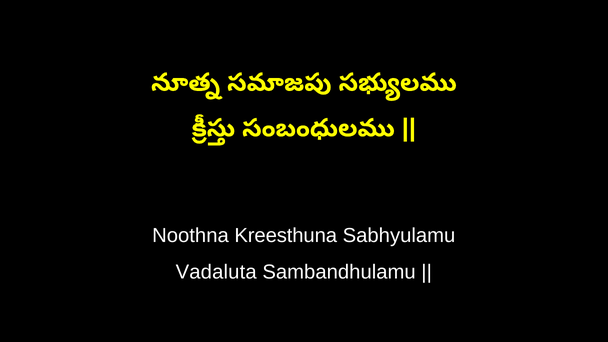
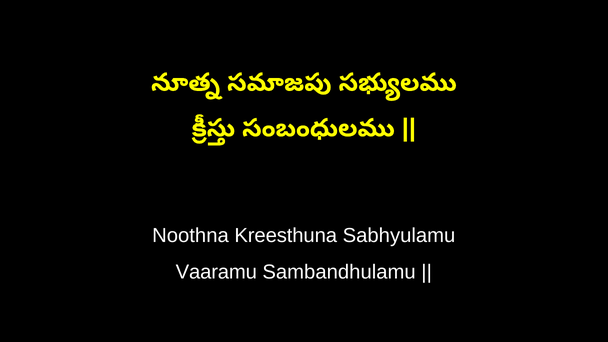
Vadaluta: Vadaluta -> Vaaramu (216, 272)
